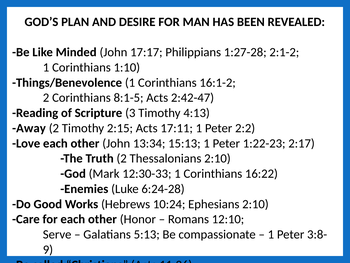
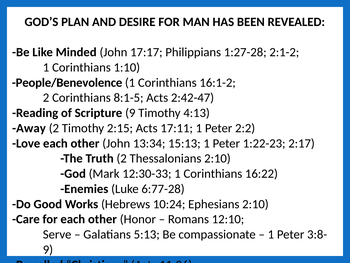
Things/Benevolence: Things/Benevolence -> People/Benevolence (67, 82)
Scripture 3: 3 -> 9 (130, 113)
6:24-28: 6:24-28 -> 6:77-28 (163, 189)
